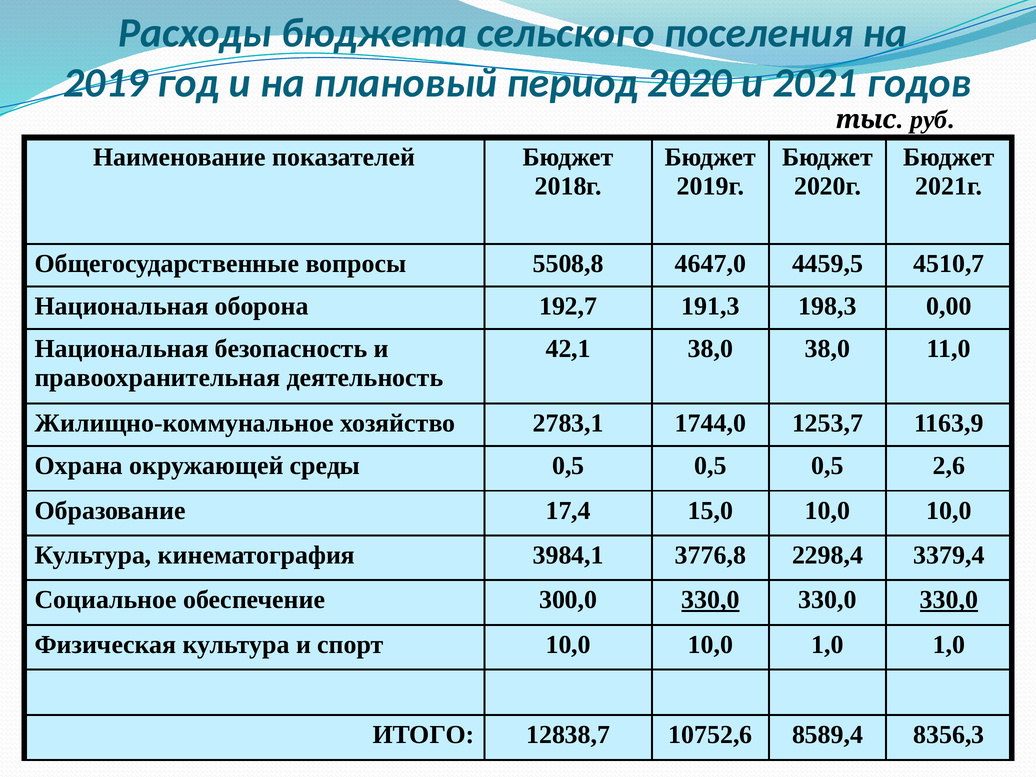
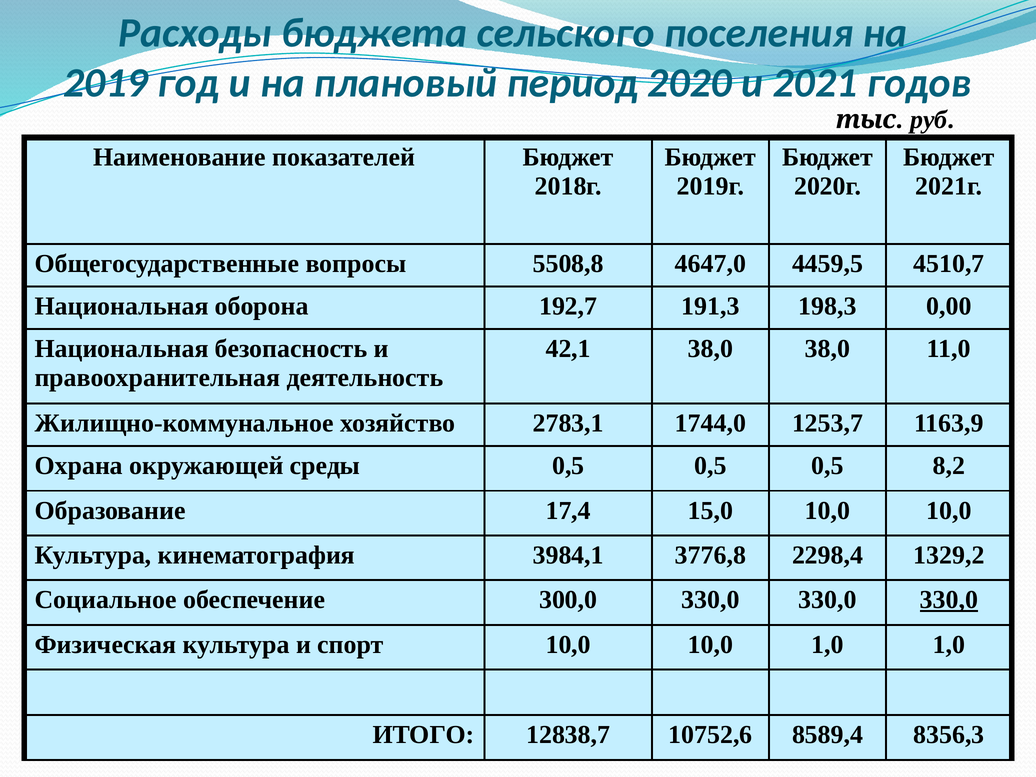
2,6: 2,6 -> 8,2 (949, 466)
3379,4: 3379,4 -> 1329,2 (949, 555)
330,0 underline: present -> none (710, 600)
